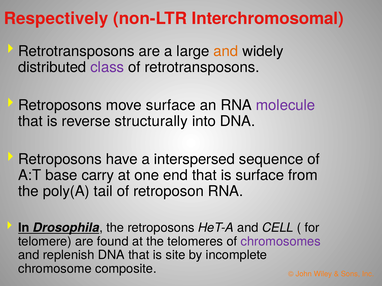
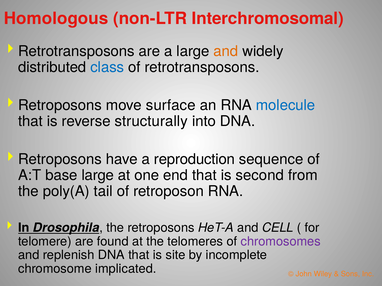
Respectively: Respectively -> Homologous (56, 19)
class colour: purple -> blue (107, 67)
molecule colour: purple -> blue (286, 105)
interspersed: interspersed -> reproduction (194, 159)
base carry: carry -> large (98, 175)
is surface: surface -> second (260, 175)
composite: composite -> implicated (126, 269)
